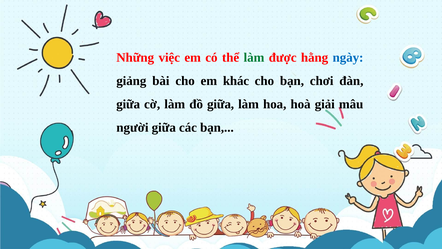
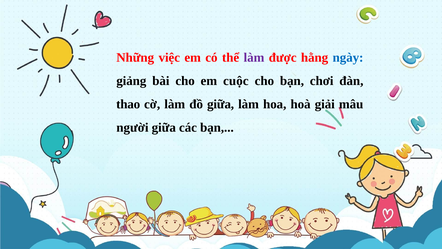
làm colour: green -> purple (254, 58)
khác: khác -> cuộc (236, 81)
giữa: giữa -> thao (128, 104)
